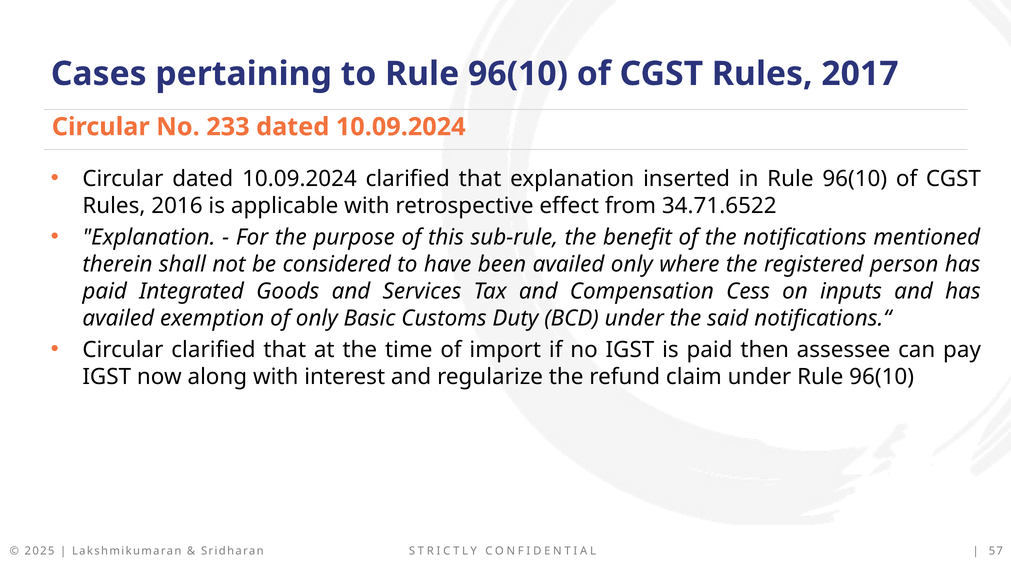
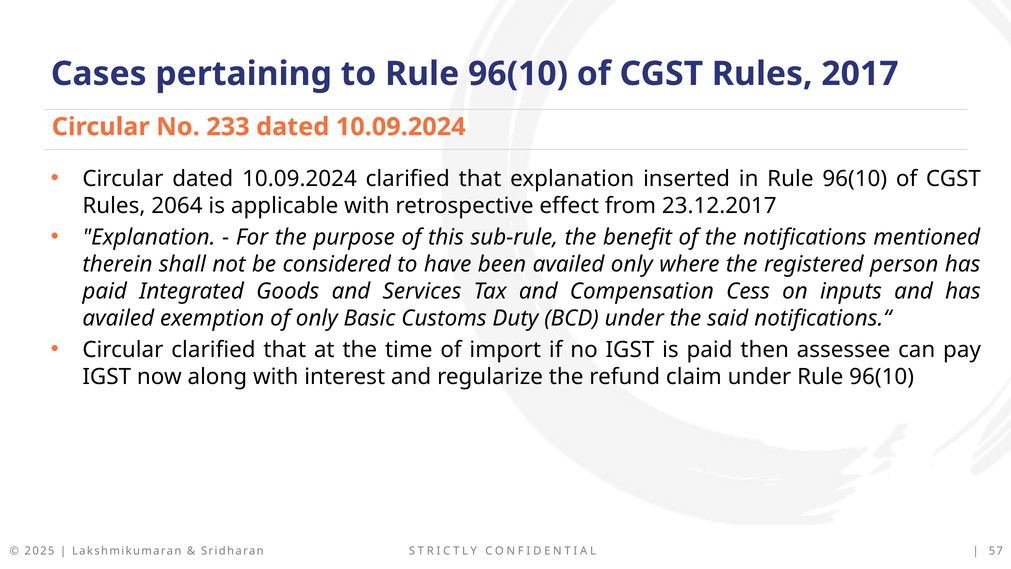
2016: 2016 -> 2064 (177, 206)
34.71.6522: 34.71.6522 -> 23.12.2017 (719, 206)
